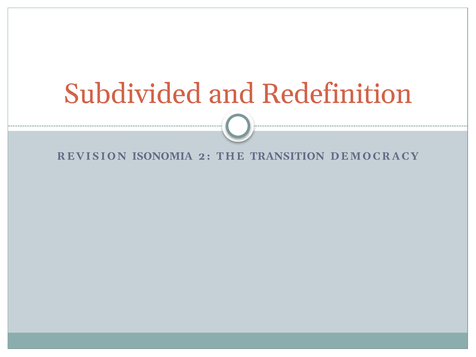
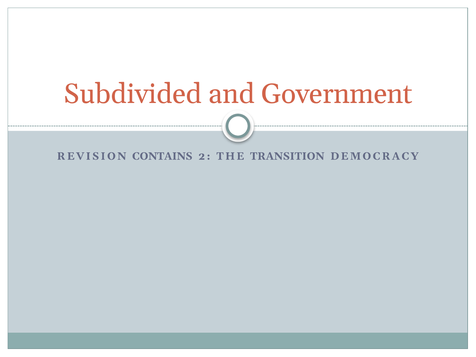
Redefinition: Redefinition -> Government (337, 94)
ISONOMIA: ISONOMIA -> CONTAINS (162, 156)
